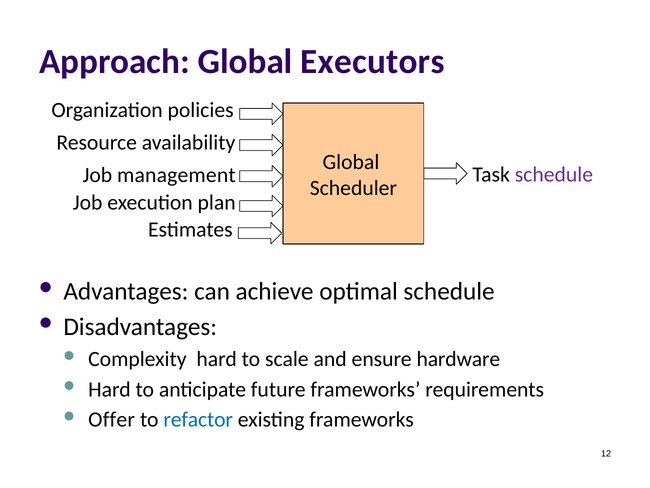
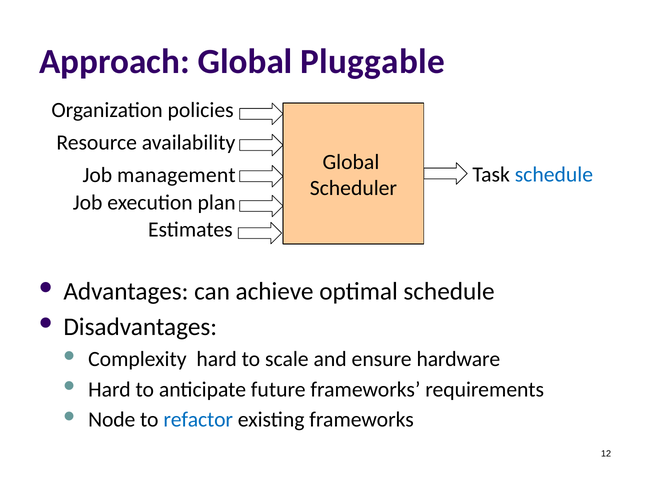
Executors: Executors -> Pluggable (373, 61)
schedule colour: purple -> blue (554, 174)
Offer: Offer -> Node (112, 419)
